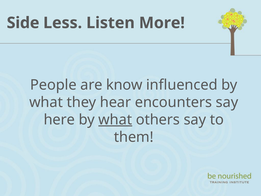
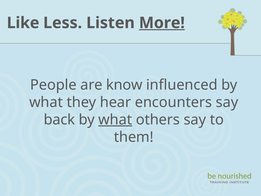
Side: Side -> Like (23, 23)
More underline: none -> present (162, 23)
here: here -> back (59, 120)
